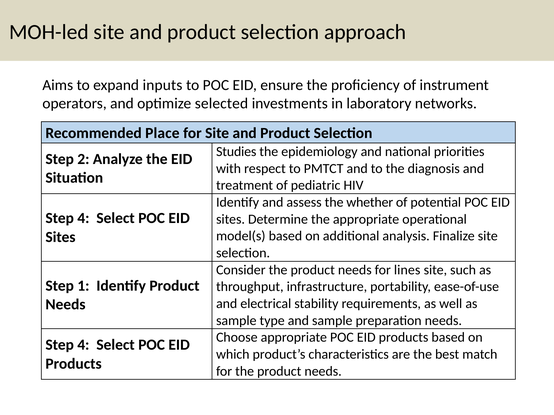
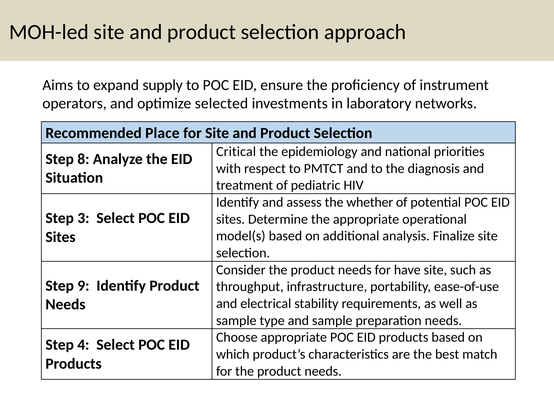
inputs: inputs -> supply (163, 85)
Studies: Studies -> Critical (236, 152)
2: 2 -> 8 (83, 159)
4: 4 -> 3 (83, 218)
lines: lines -> have (407, 270)
1: 1 -> 9 (83, 286)
